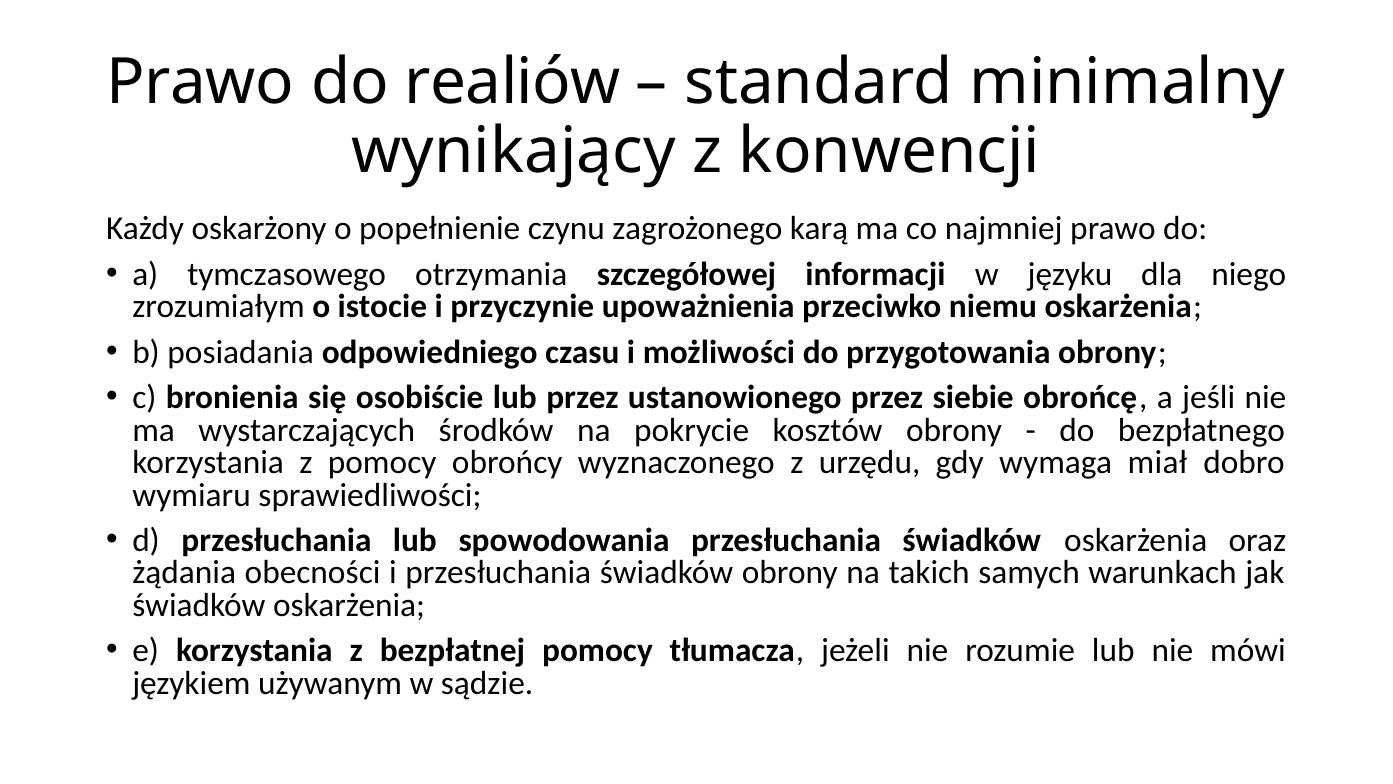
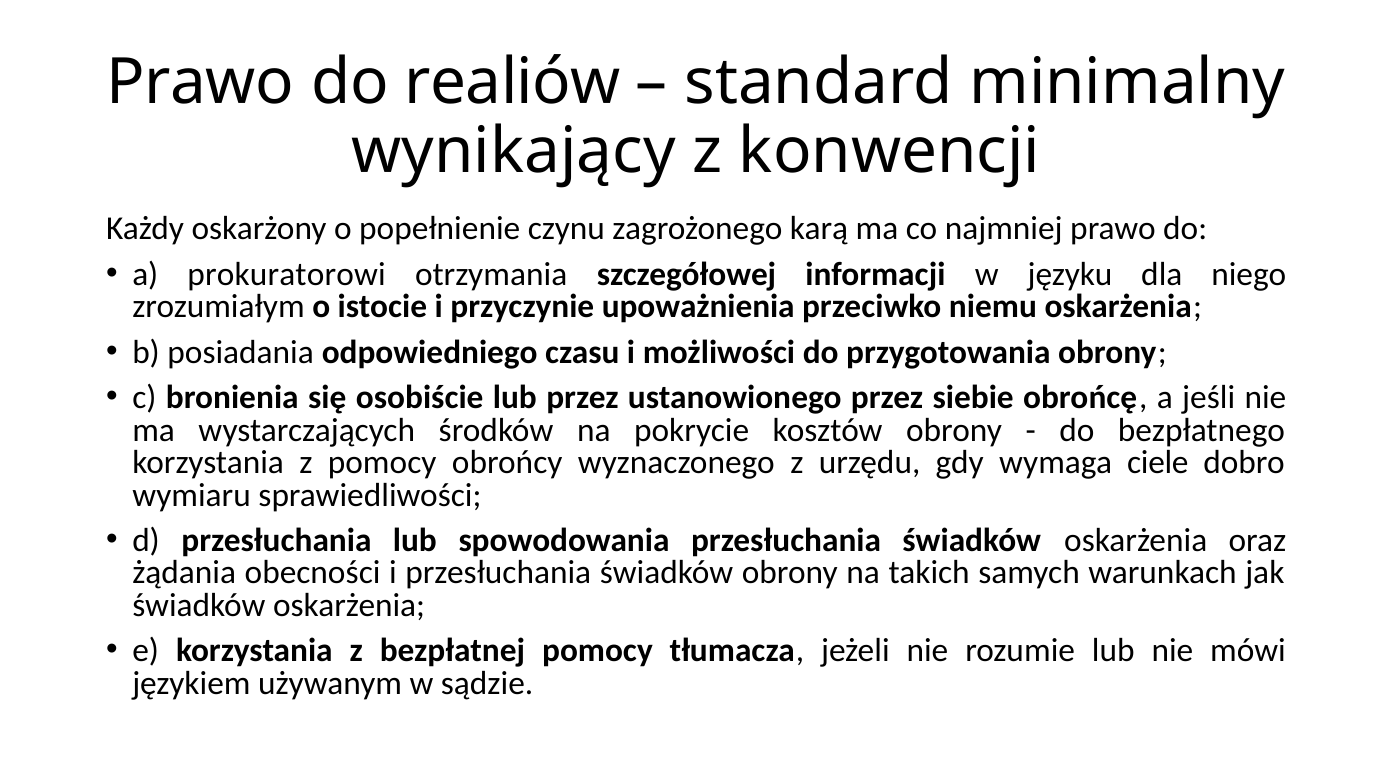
tymczasowego: tymczasowego -> prokuratorowi (287, 274)
miał: miał -> ciele (1158, 462)
